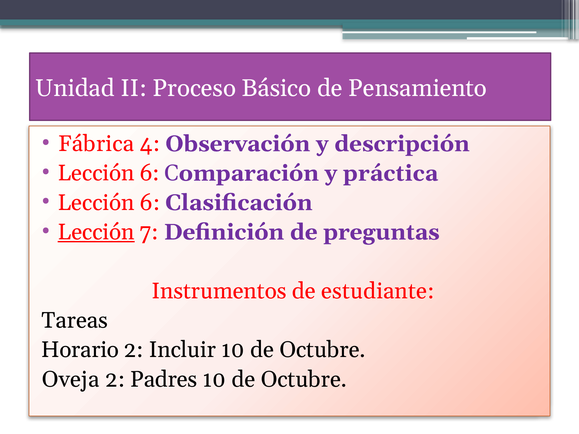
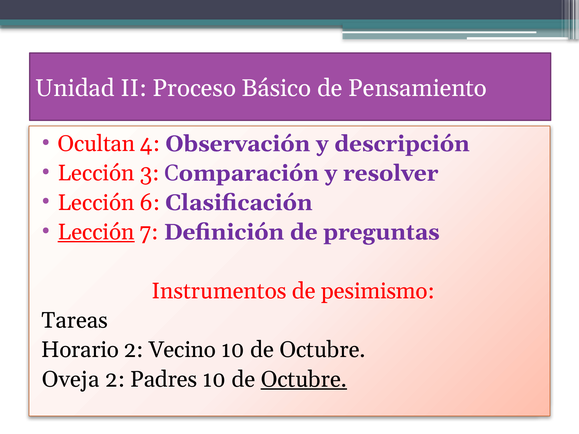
Fábrica: Fábrica -> Ocultan (96, 144)
6: 6 -> 3 (150, 173)
práctica: práctica -> resolver (391, 173)
estudiante: estudiante -> pesimismo (378, 291)
Incluir: Incluir -> Vecino (182, 350)
Octubre underline: none -> present (304, 379)
